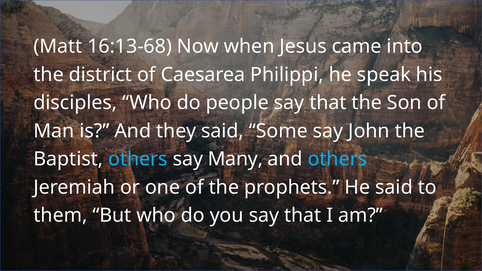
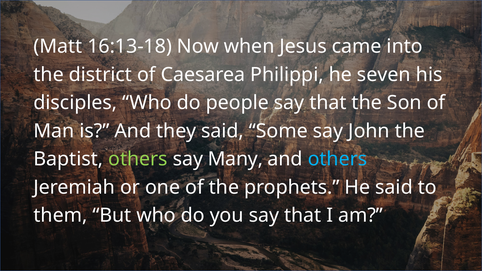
16:13-68: 16:13-68 -> 16:13-18 (130, 46)
speak: speak -> seven (384, 75)
others colour: light blue -> light green (138, 159)
